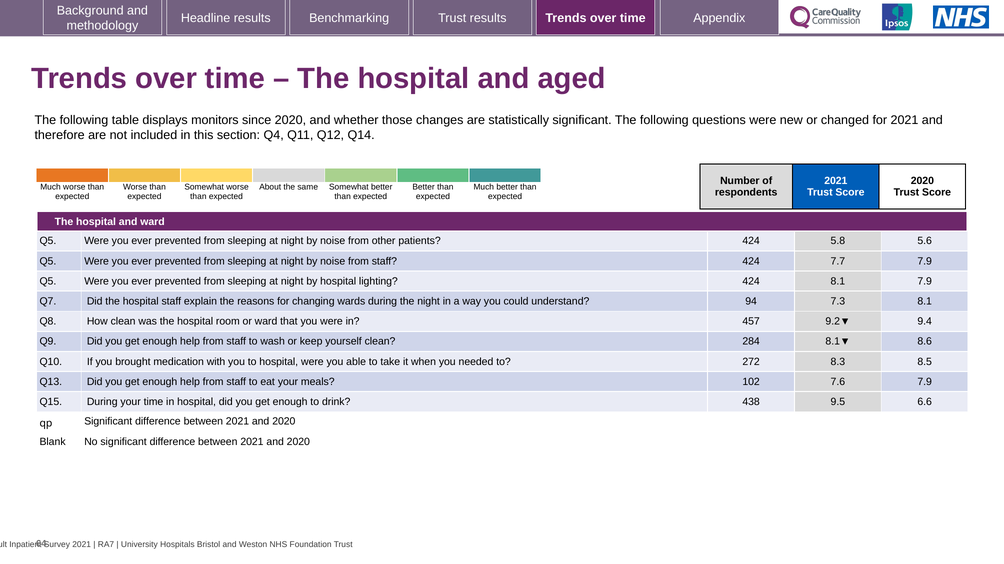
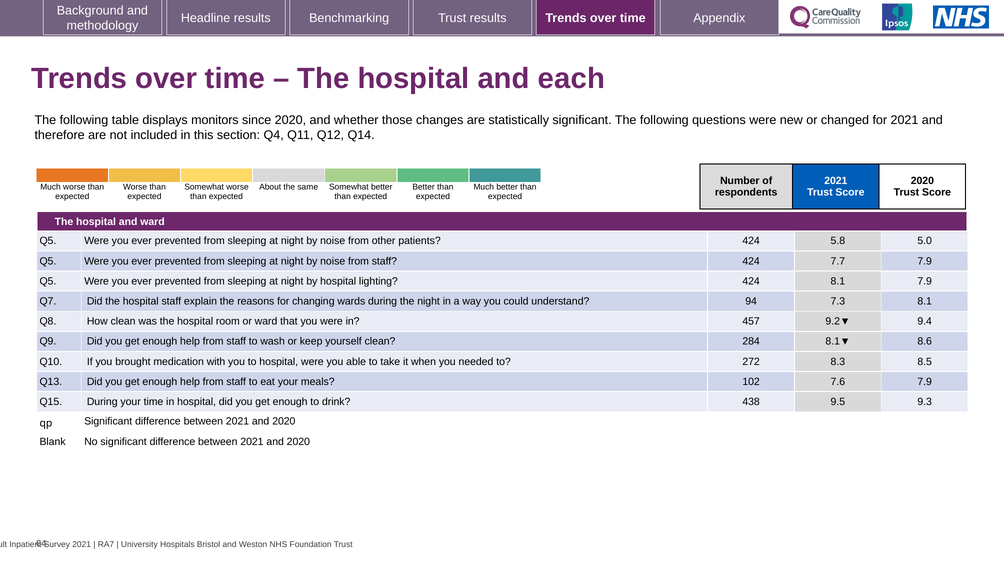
aged: aged -> each (572, 79)
5.6: 5.6 -> 5.0 (925, 241)
6.6: 6.6 -> 9.3 (925, 402)
